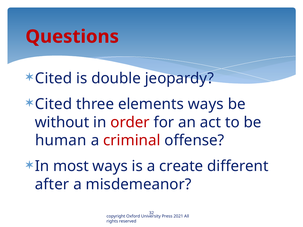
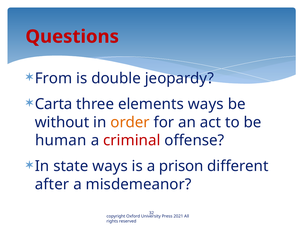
Cited: Cited -> From (54, 79)
Cited: Cited -> Carta (54, 104)
order colour: red -> orange (130, 122)
most: most -> state (71, 166)
create: create -> prison (181, 166)
